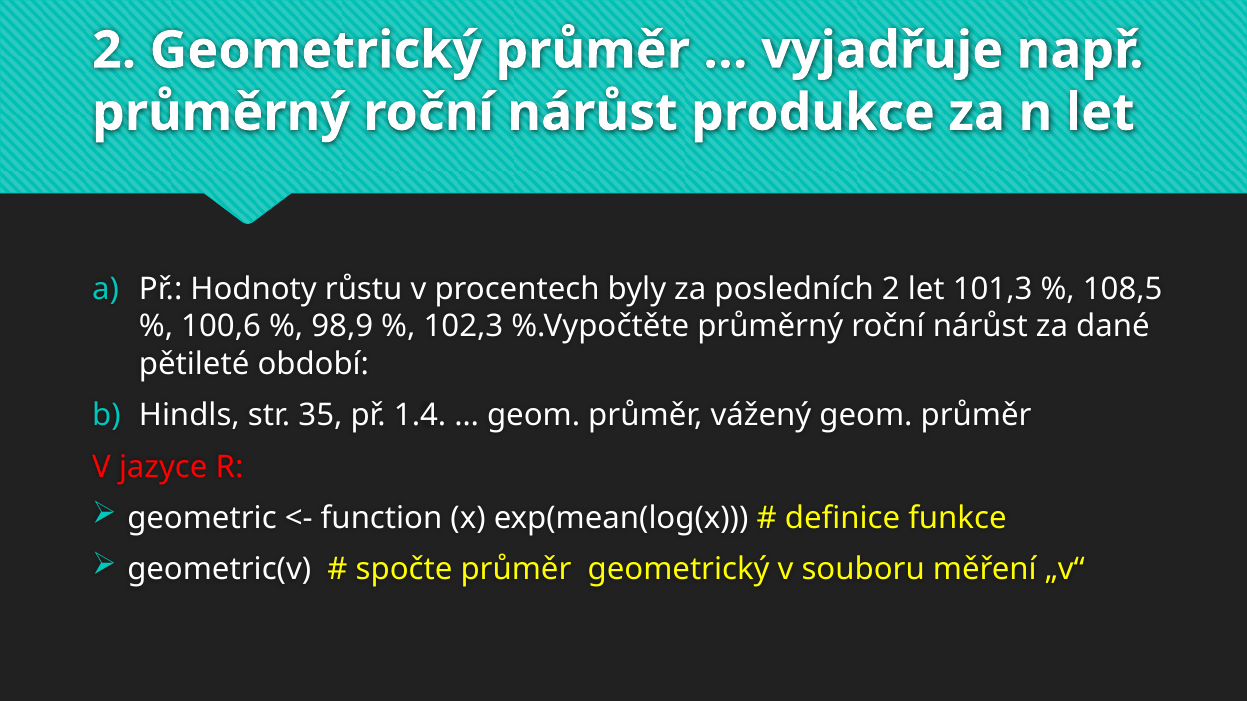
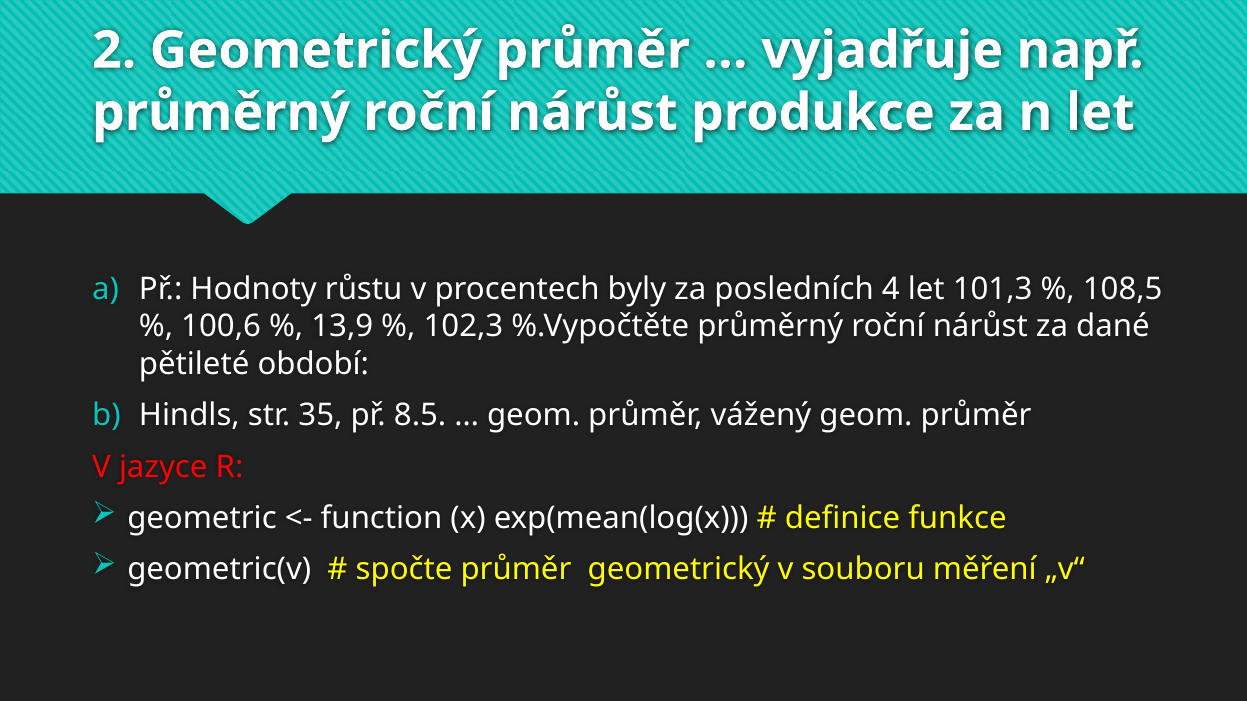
posledních 2: 2 -> 4 (891, 289)
98,9: 98,9 -> 13,9 (342, 327)
1.4: 1.4 -> 8.5 (420, 416)
